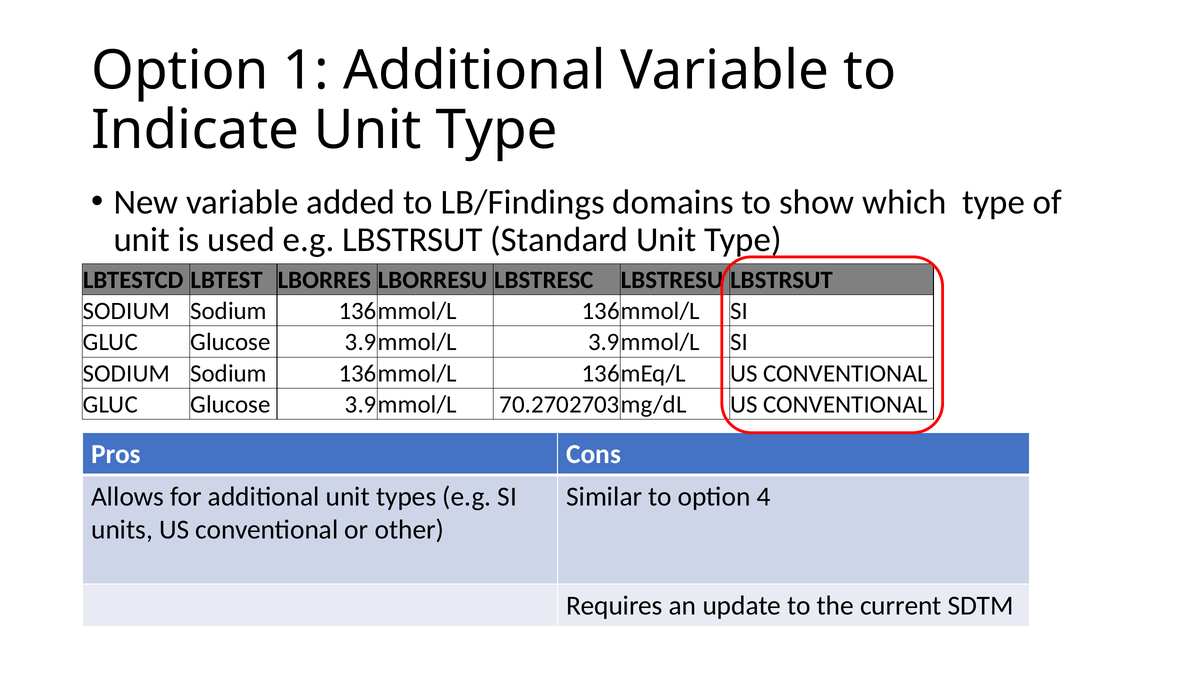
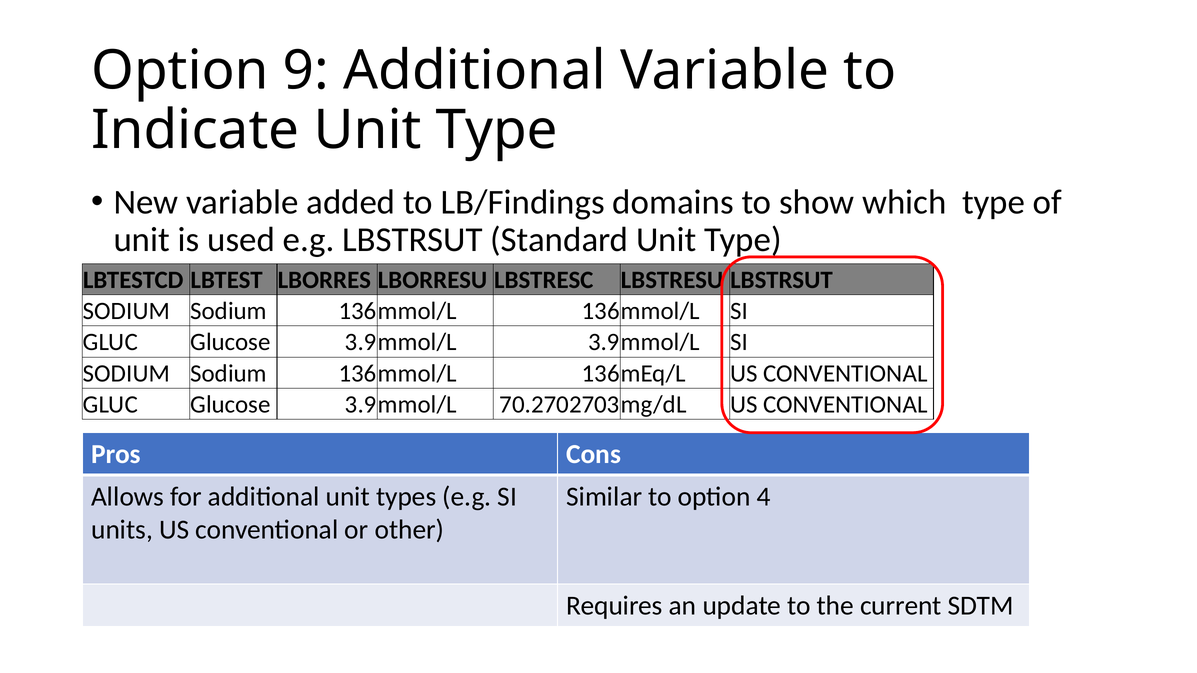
1: 1 -> 9 (306, 71)
